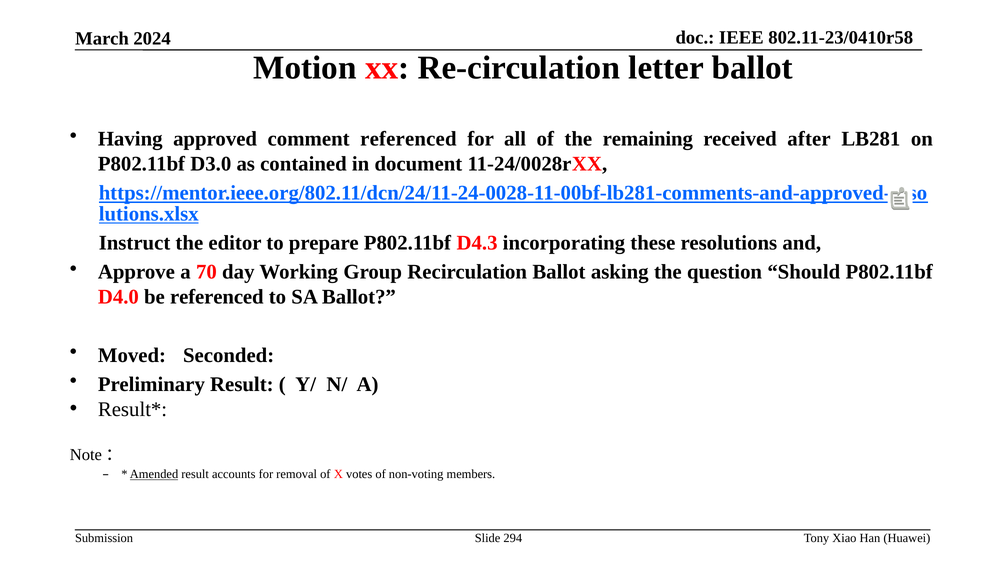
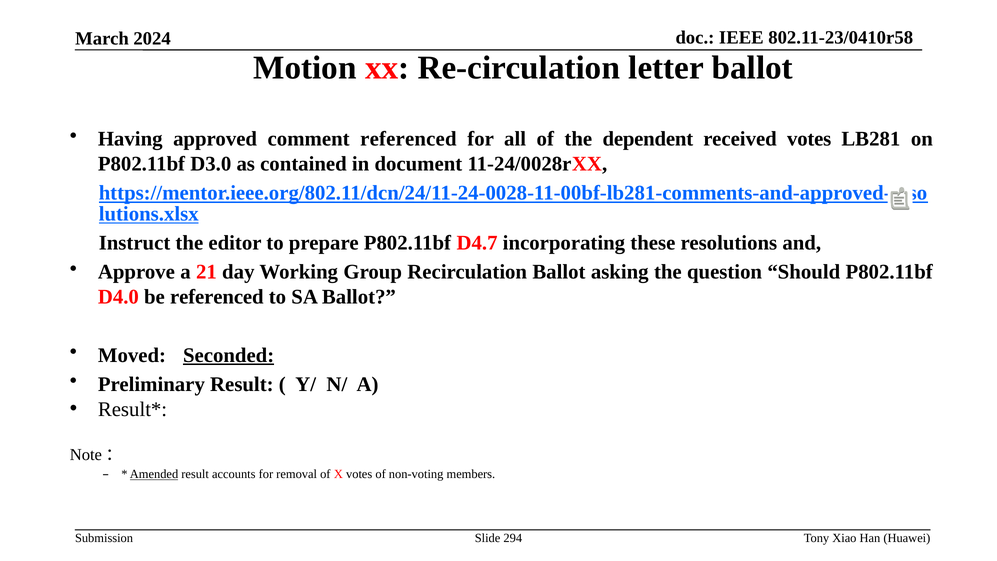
remaining: remaining -> dependent (648, 139)
received after: after -> votes (809, 139)
D4.3: D4.3 -> D4.7 (477, 243)
70: 70 -> 21 (206, 272)
Seconded underline: none -> present (229, 355)
